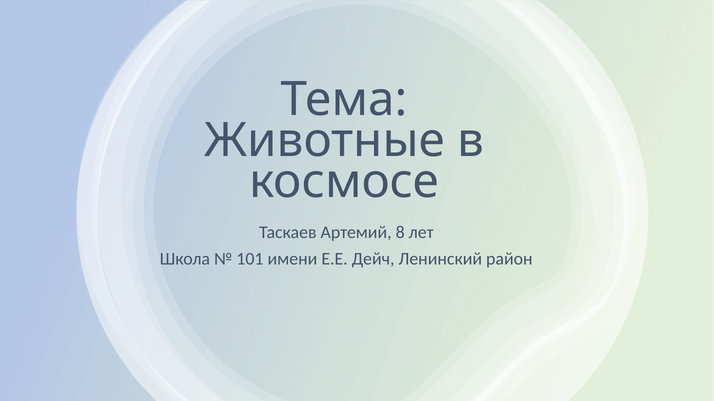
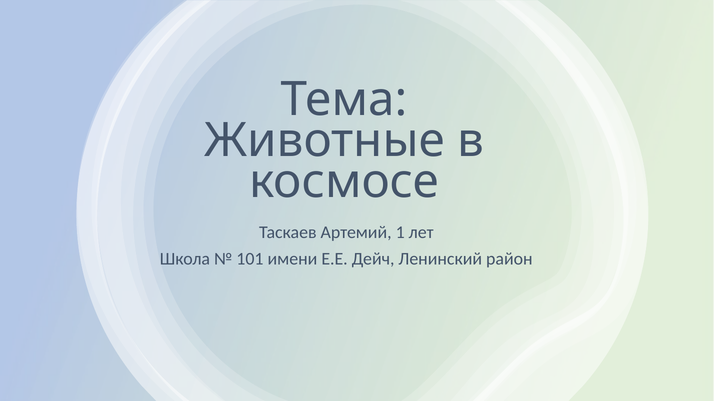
8: 8 -> 1 (400, 233)
